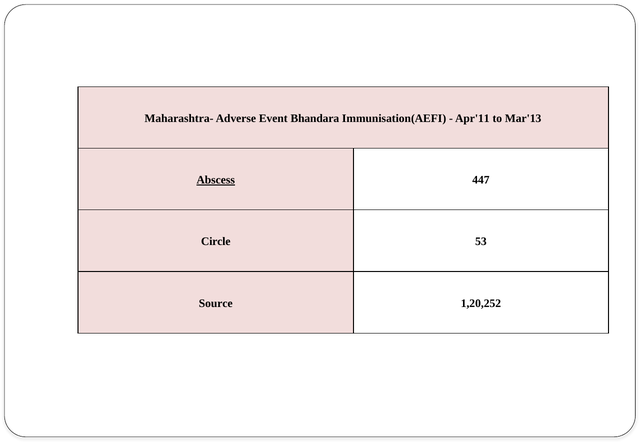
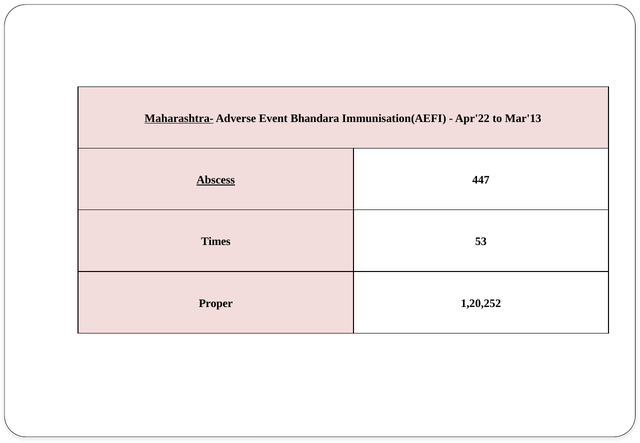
Maharashtra- underline: none -> present (179, 118)
Apr'11: Apr'11 -> Apr'22 (472, 118)
Circle: Circle -> Times (216, 242)
Source: Source -> Proper (216, 303)
